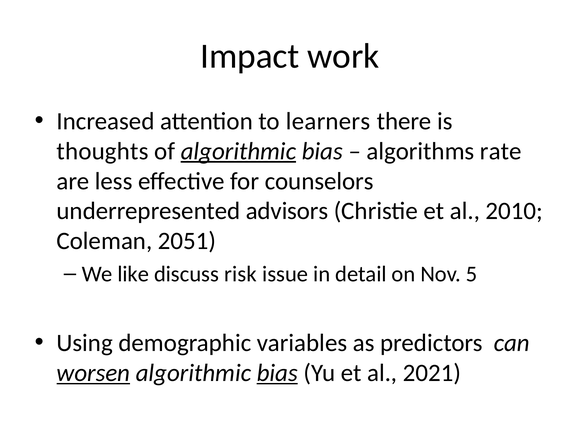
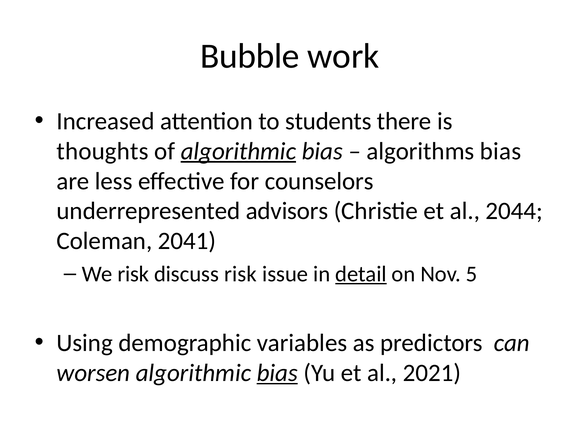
Impact: Impact -> Bubble (250, 56)
learners: learners -> students (328, 121)
algorithms rate: rate -> bias (501, 151)
2010: 2010 -> 2044 (514, 211)
2051: 2051 -> 2041 (187, 241)
We like: like -> risk (133, 274)
detail underline: none -> present (361, 274)
worsen underline: present -> none (93, 373)
